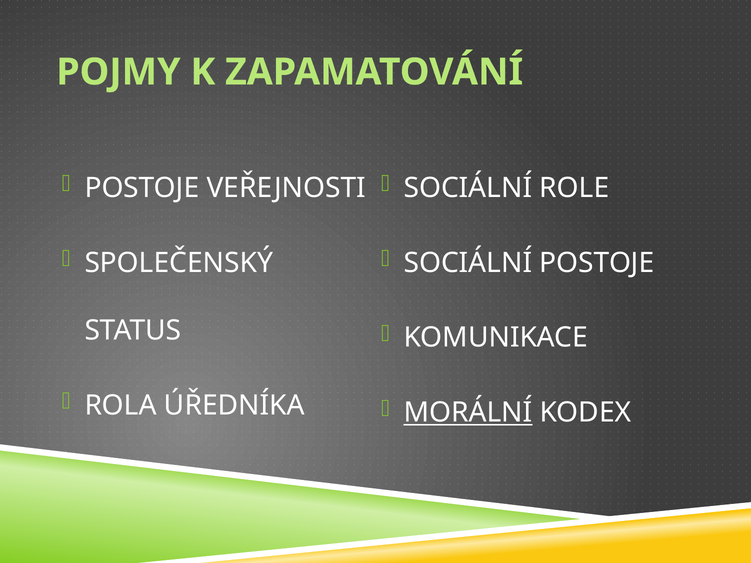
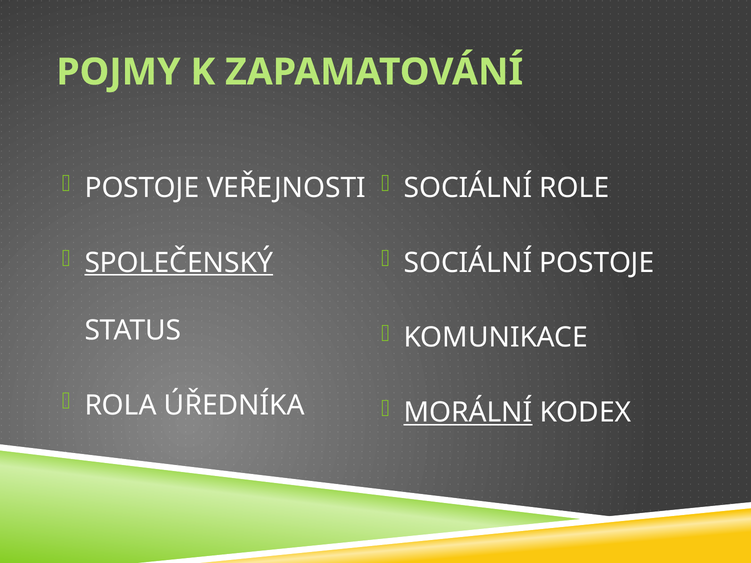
SPOLEČENSKÝ underline: none -> present (179, 263)
